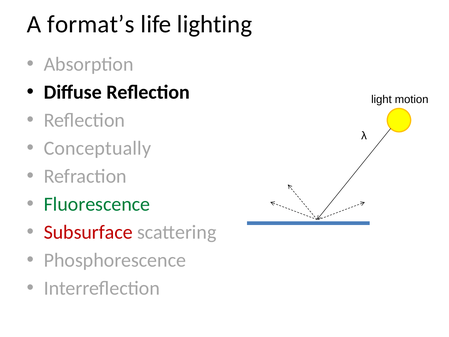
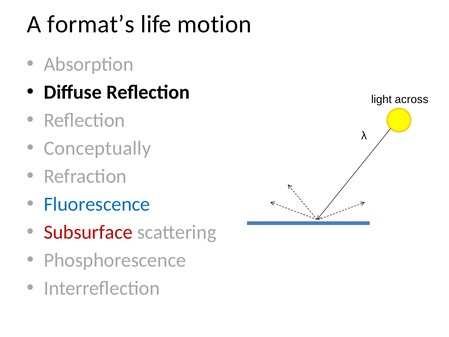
lighting: lighting -> motion (214, 24)
motion: motion -> across (412, 100)
Fluorescence colour: green -> blue (97, 204)
